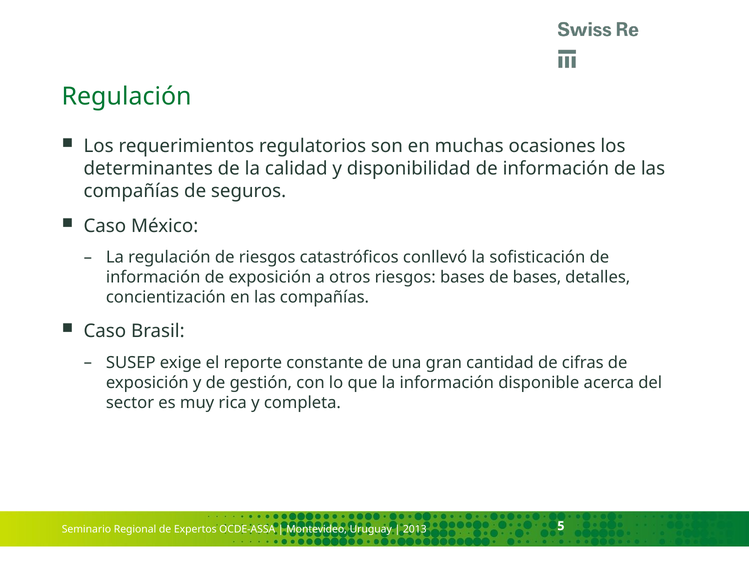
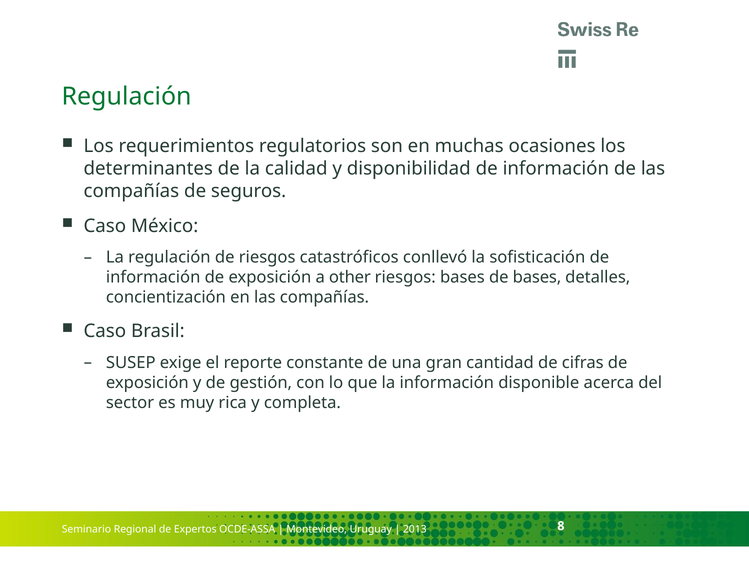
otros: otros -> other (350, 277)
5: 5 -> 8 (561, 526)
